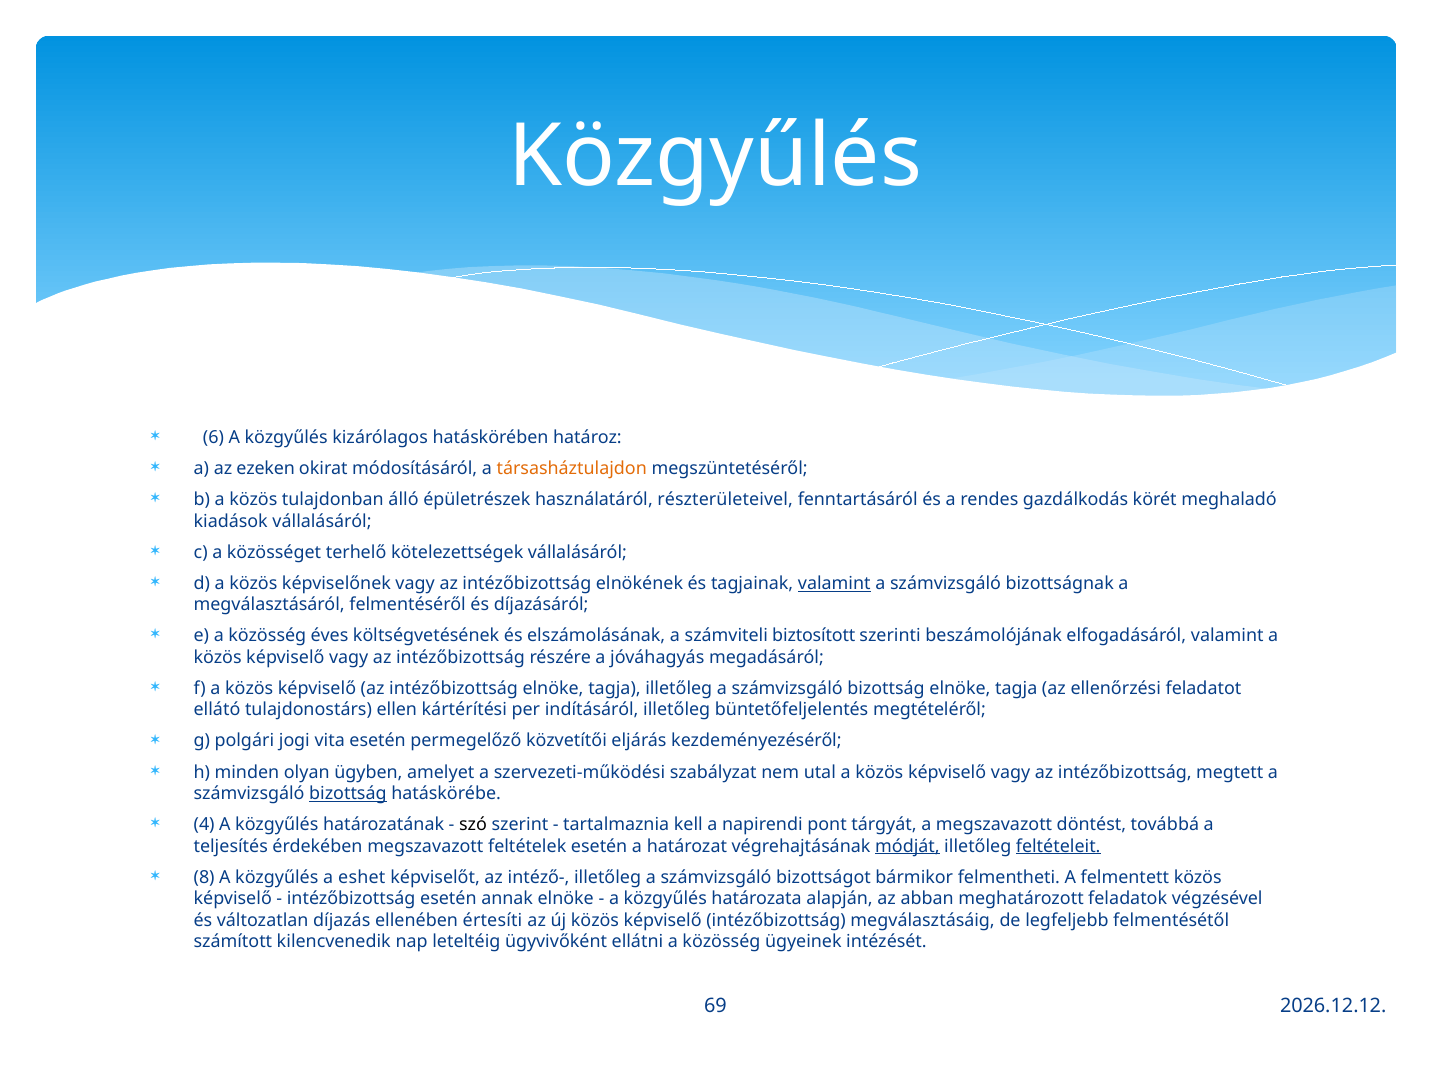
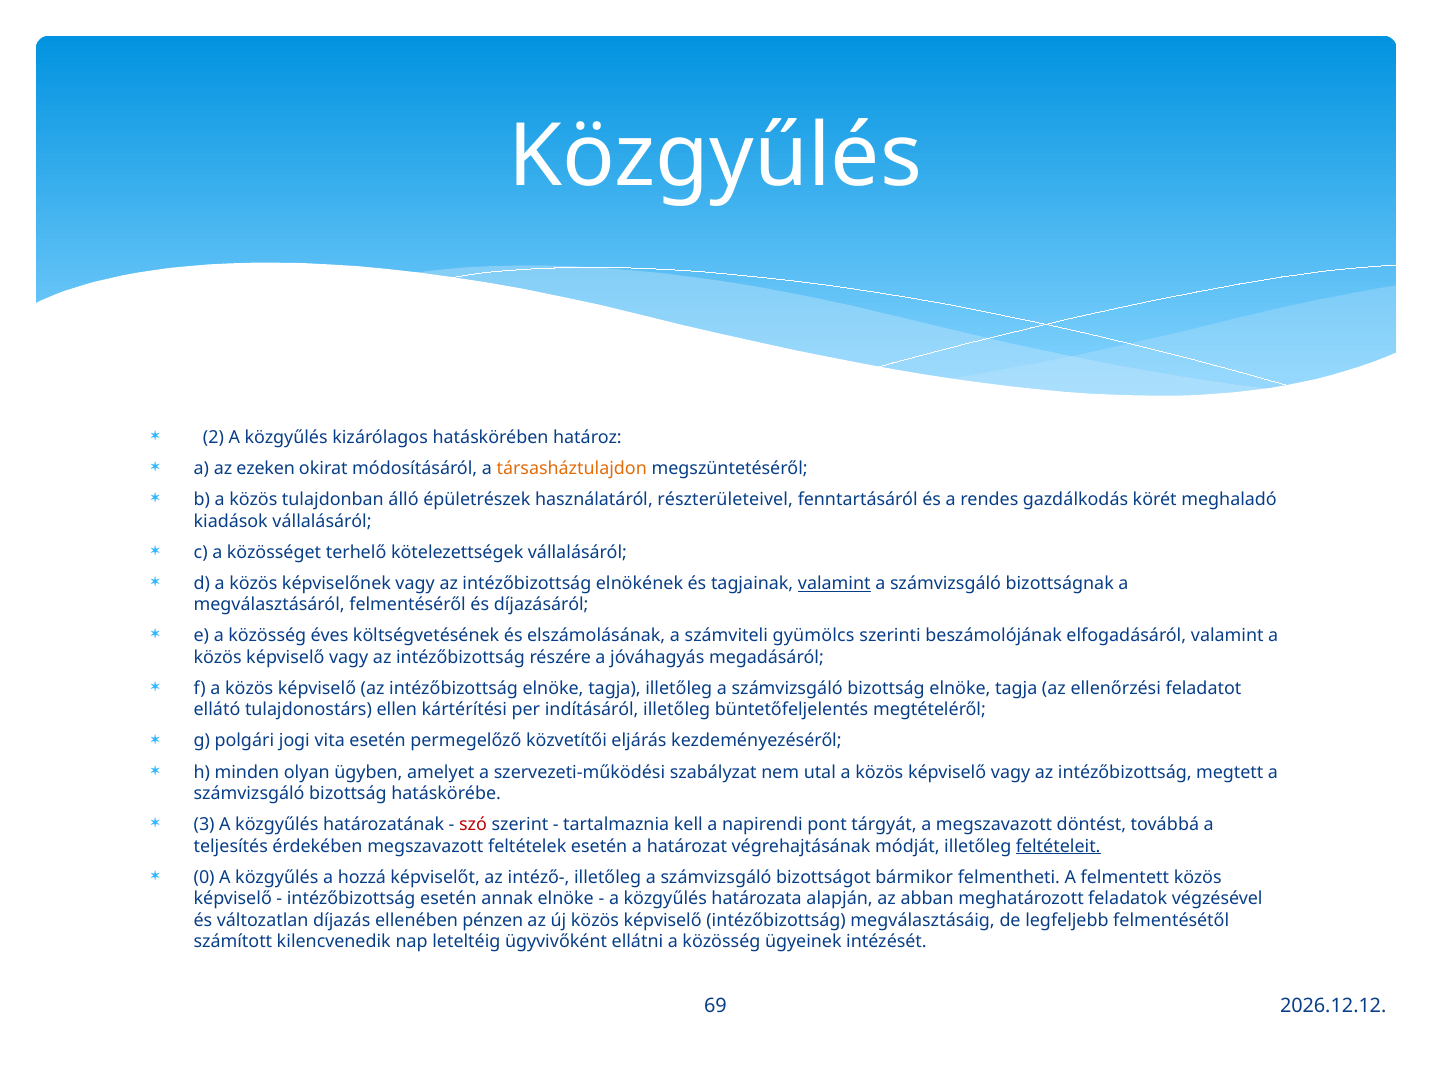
6: 6 -> 2 (213, 438)
biztosított: biztosított -> gyümölcs (814, 636)
bizottság underline: present -> none (348, 794)
4: 4 -> 3 (204, 825)
szó colour: black -> red (473, 825)
módját underline: present -> none (907, 846)
8: 8 -> 0 (204, 877)
eshet: eshet -> hozzá (362, 877)
értesíti: értesíti -> pénzen (493, 920)
